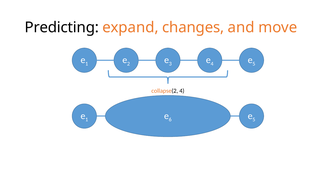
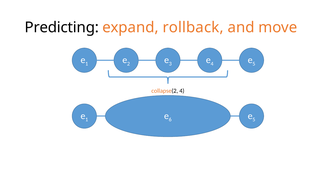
changes: changes -> rollback (193, 27)
